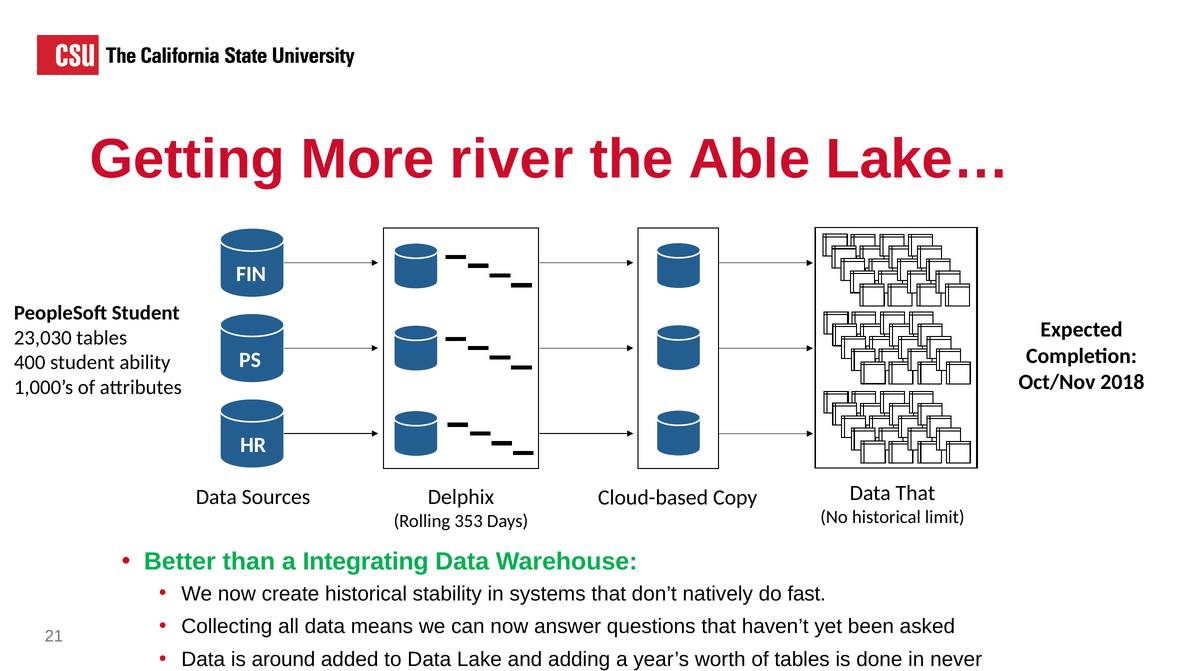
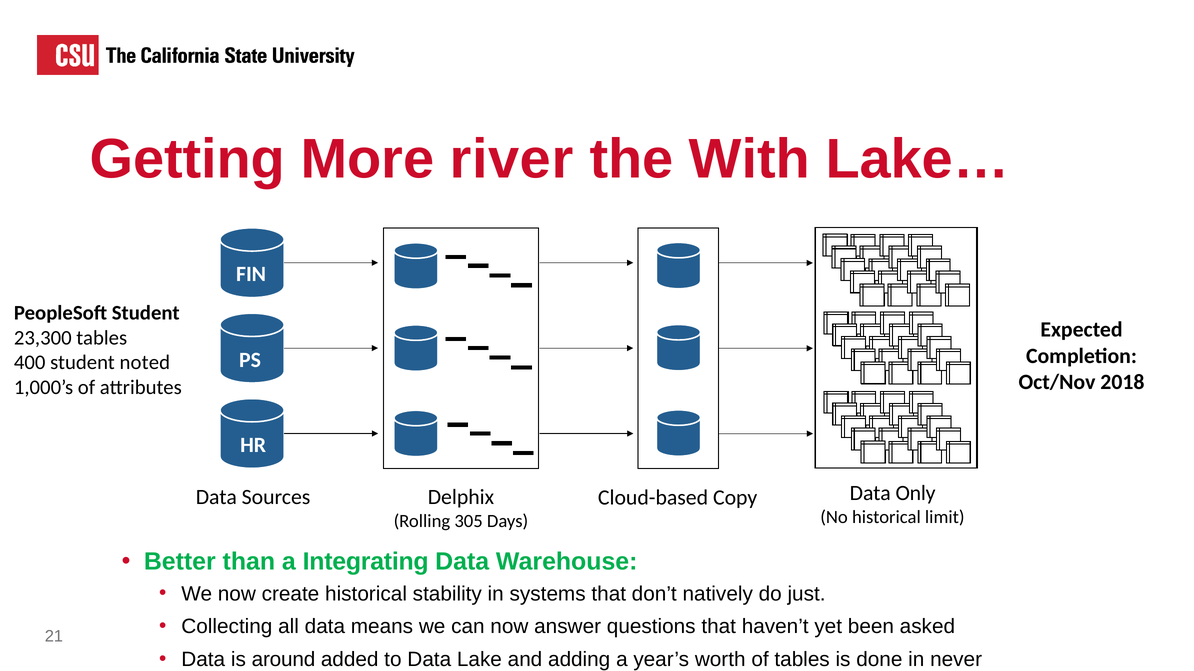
Able: Able -> With (749, 159)
23,030: 23,030 -> 23,300 (43, 338)
ability: ability -> noted (145, 363)
Data That: That -> Only (916, 494)
353: 353 -> 305 (469, 521)
fast: fast -> just (807, 594)
